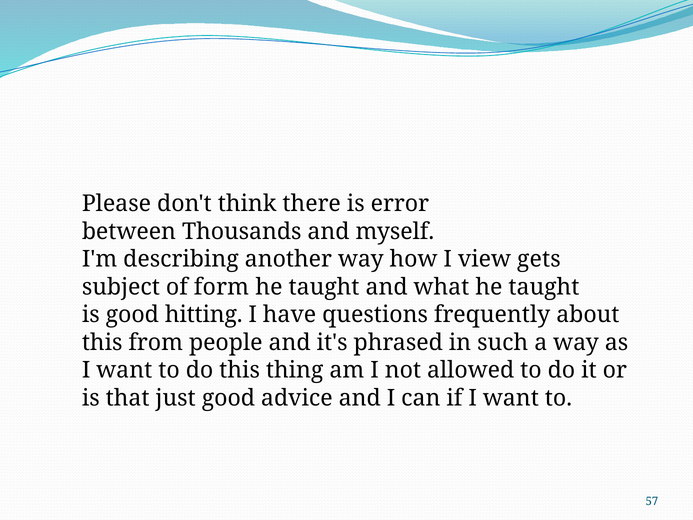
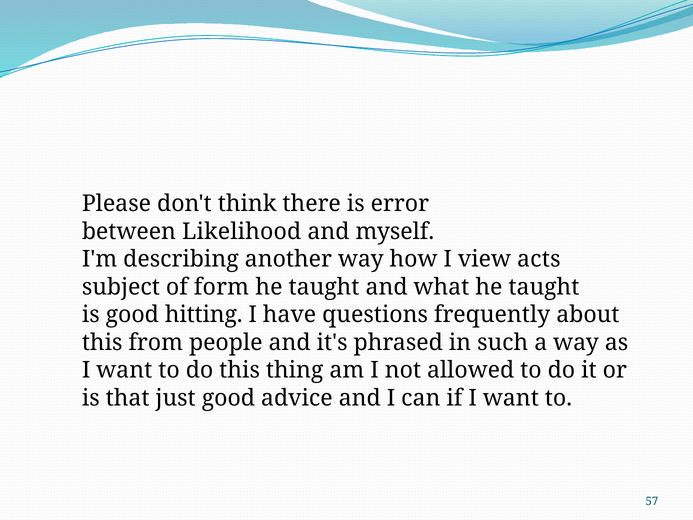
Thousands: Thousands -> Likelihood (242, 231)
gets: gets -> acts (539, 259)
